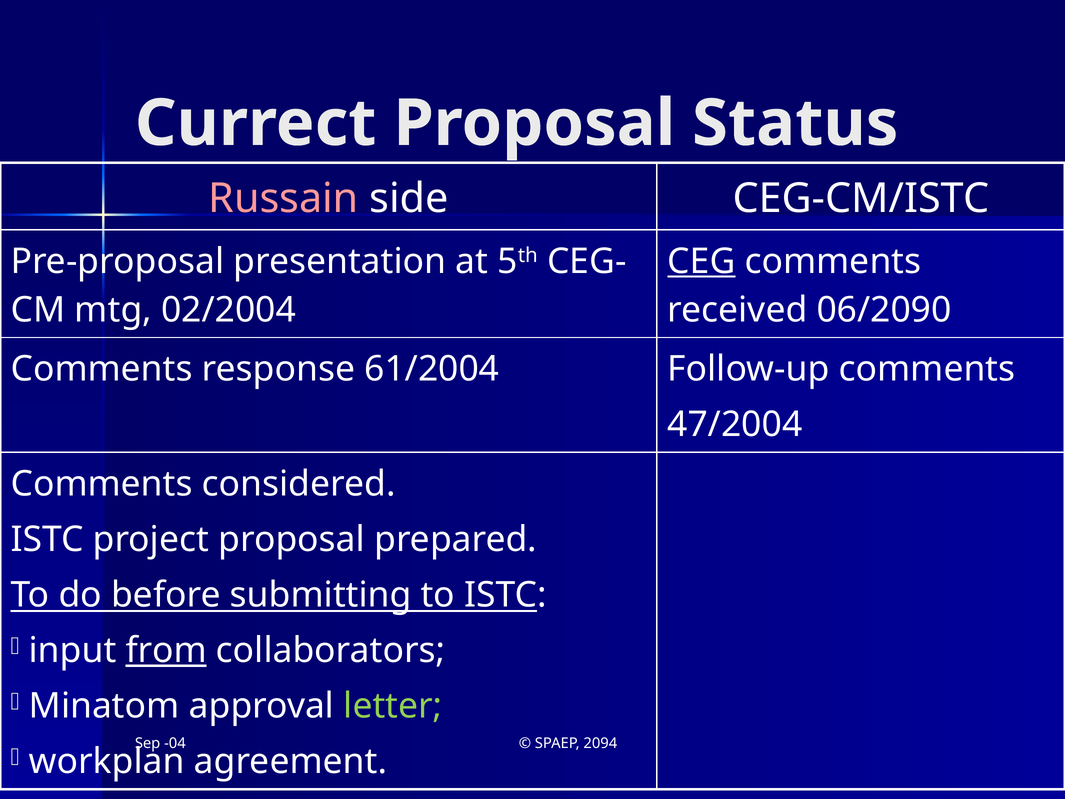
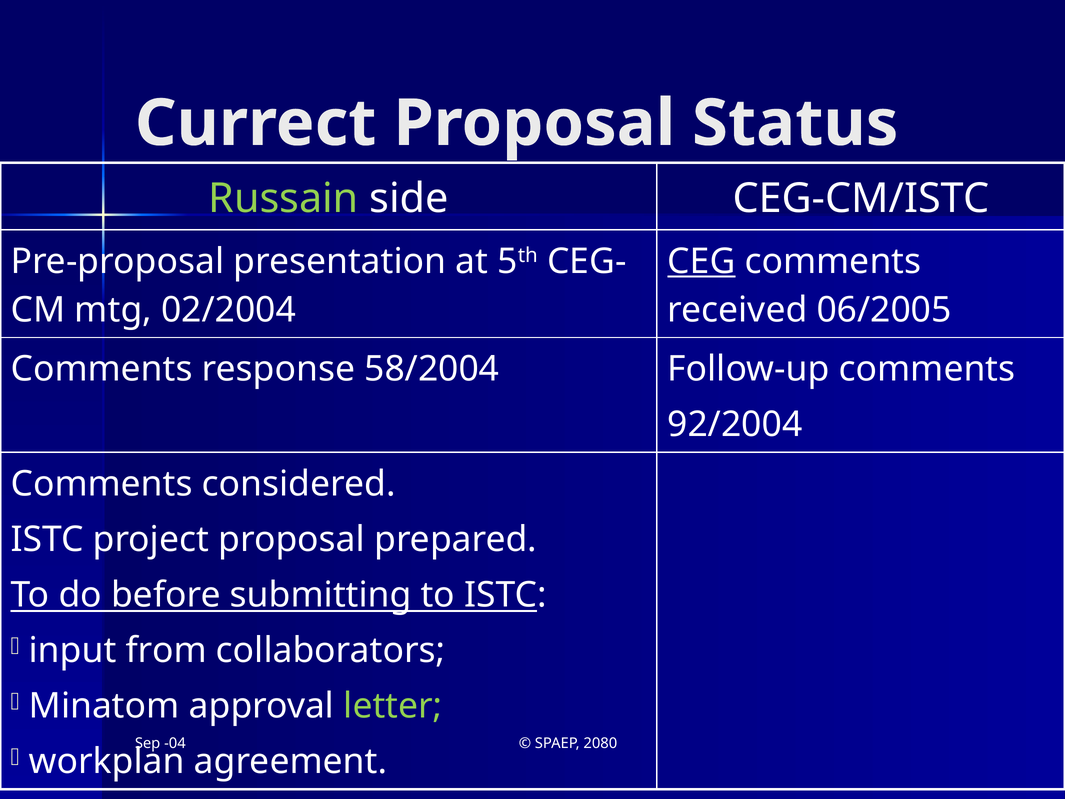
Russain colour: pink -> light green (283, 199)
06/2090: 06/2090 -> 06/2005 (884, 310)
61/2004: 61/2004 -> 58/2004 (432, 369)
47/2004: 47/2004 -> 92/2004 (735, 424)
from underline: present -> none (166, 650)
2094: 2094 -> 2080 (600, 743)
